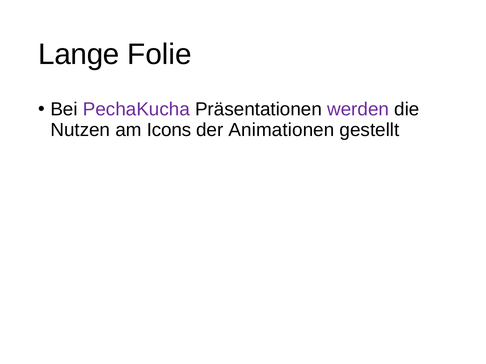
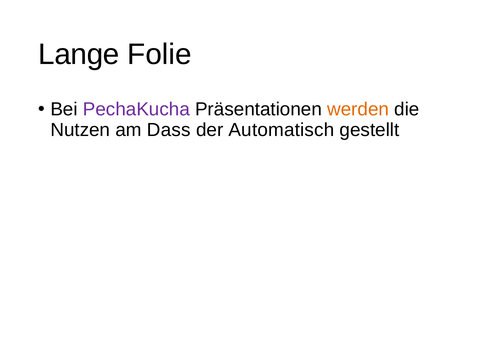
werden colour: purple -> orange (358, 110)
Icons: Icons -> Dass (169, 130)
Animationen: Animationen -> Automatisch (281, 130)
